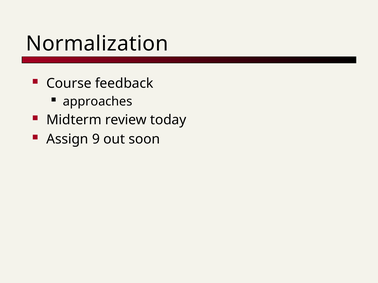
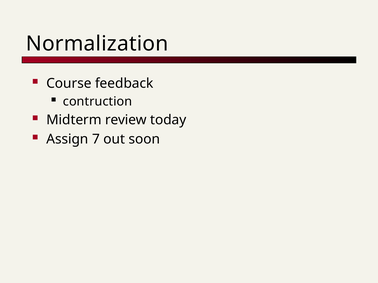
approaches: approaches -> contruction (98, 102)
9: 9 -> 7 (96, 139)
